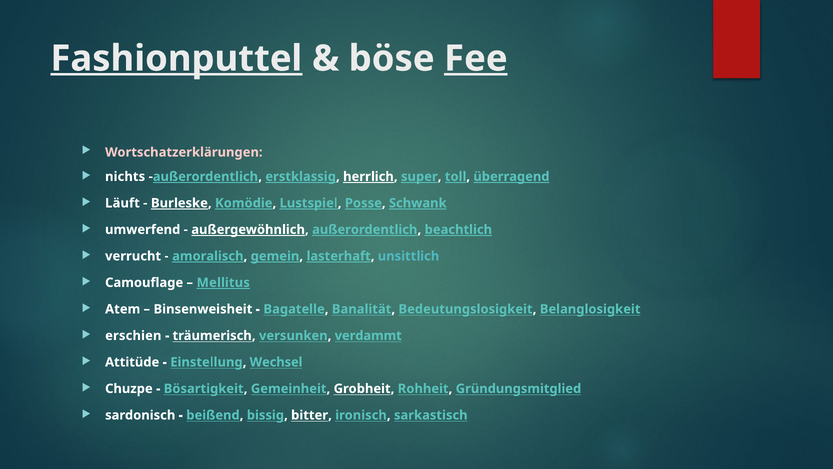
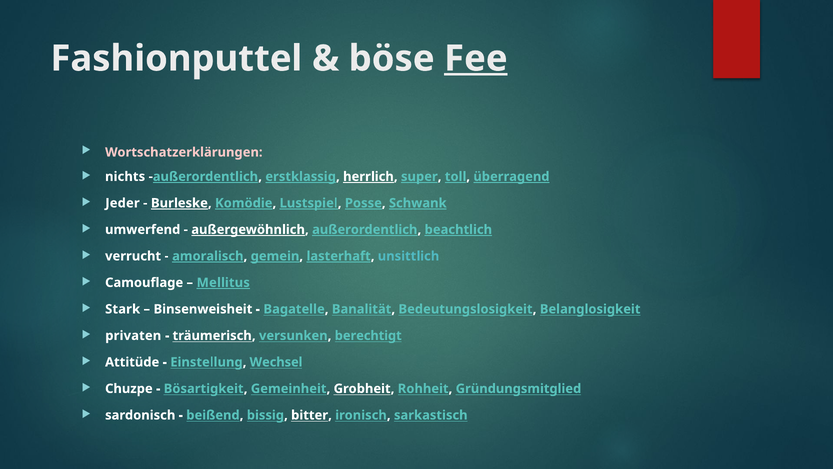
Fashionputtel underline: present -> none (176, 58)
Läuft: Läuft -> Jeder (122, 203)
Atem: Atem -> Stark (123, 309)
erschien: erschien -> privaten (133, 335)
verdammt: verdammt -> berechtigt (368, 335)
